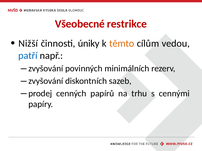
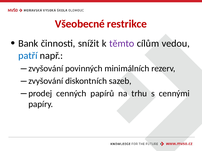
Nižší: Nižší -> Bank (28, 44)
úniky: úniky -> snížit (89, 44)
těmto colour: orange -> purple (122, 44)
